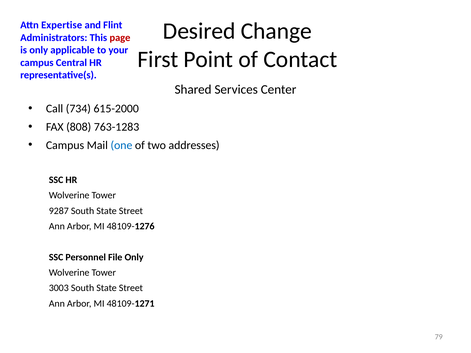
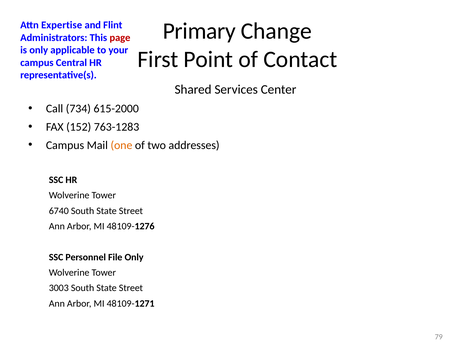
Desired: Desired -> Primary (199, 31)
808: 808 -> 152 (79, 127)
one colour: blue -> orange (121, 145)
9287: 9287 -> 6740 (59, 211)
